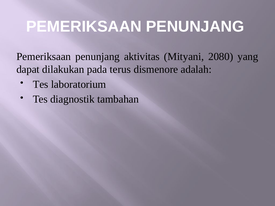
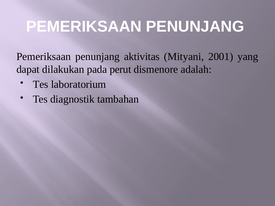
2080: 2080 -> 2001 (221, 57)
terus: terus -> perut (120, 69)
